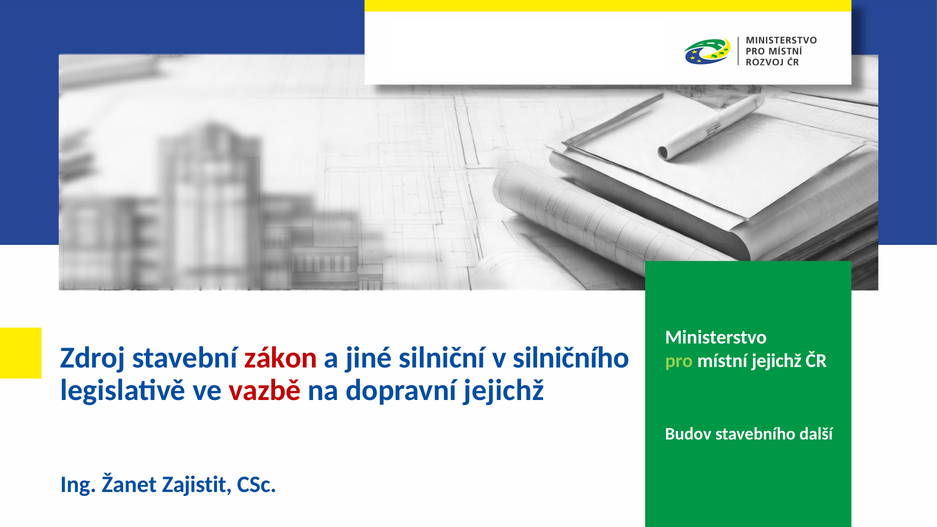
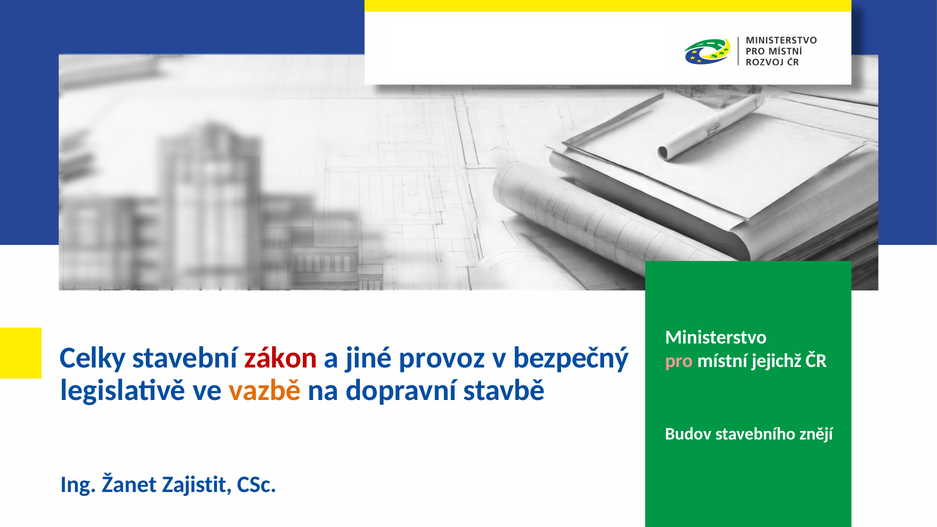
Zdroj: Zdroj -> Celky (93, 358)
silniční: silniční -> provoz (442, 358)
silničního: silničního -> bezpečný (571, 358)
pro colour: light green -> pink (679, 361)
vazbě colour: red -> orange (265, 390)
dopravní jejichž: jejichž -> stavbě (504, 390)
další: další -> znějí (816, 434)
